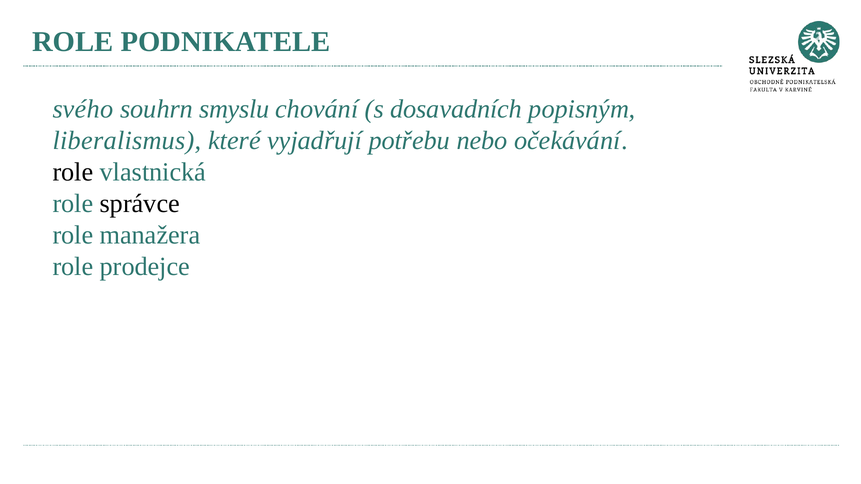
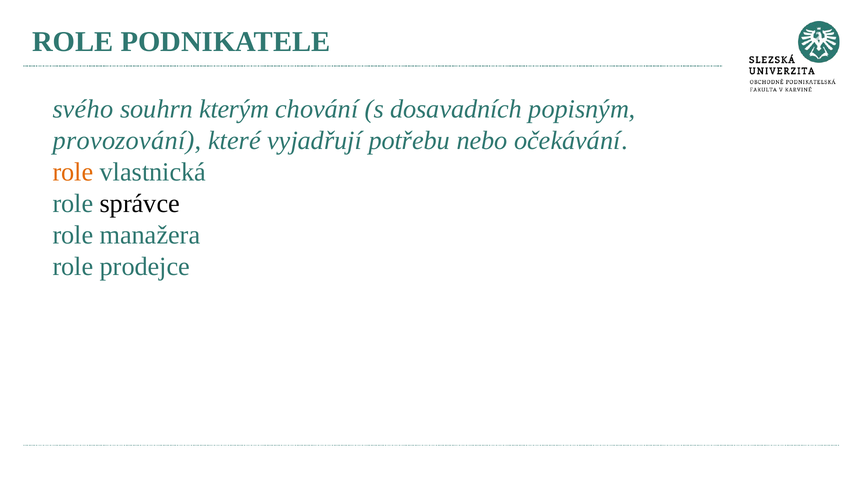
smyslu: smyslu -> kterým (234, 109)
liberalismus: liberalismus -> provozování (127, 141)
role colour: black -> orange (73, 172)
